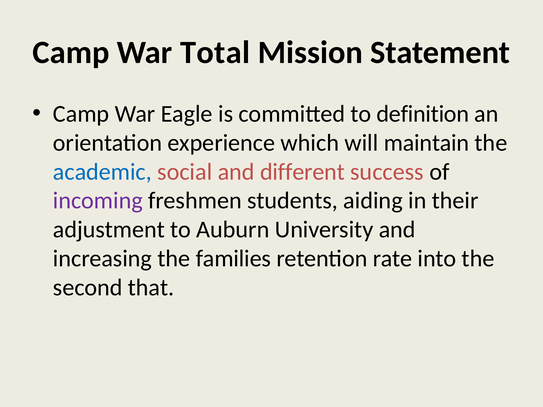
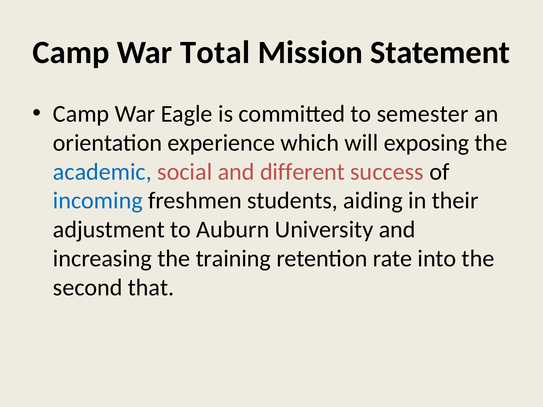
definition: definition -> semester (423, 114)
maintain: maintain -> exposing (427, 143)
incoming colour: purple -> blue (98, 201)
families: families -> training (233, 259)
